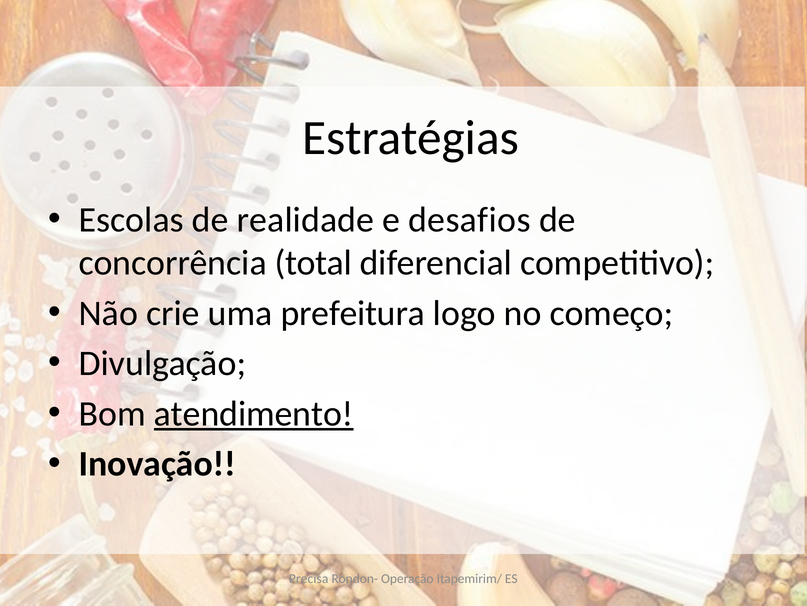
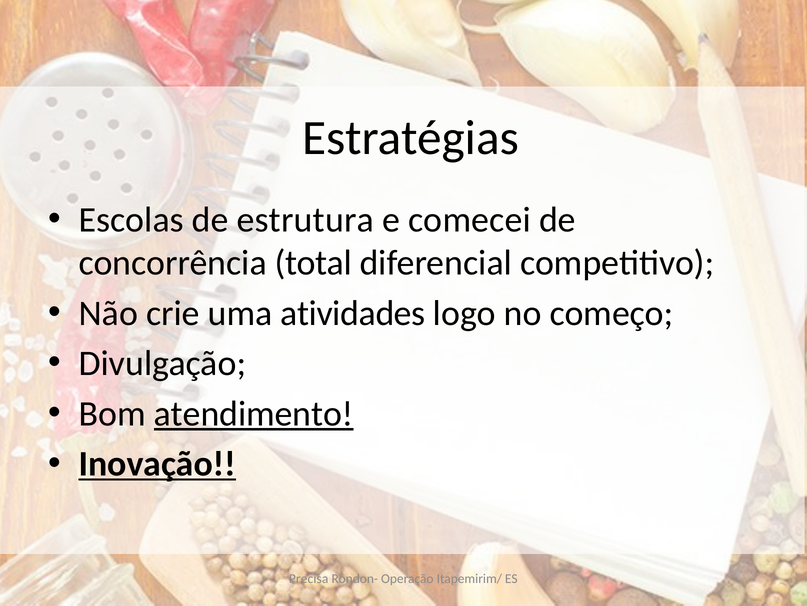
realidade: realidade -> estrutura (305, 220)
desafios: desafios -> comecei (469, 220)
prefeitura: prefeitura -> atividades (353, 313)
Inovação underline: none -> present (157, 463)
